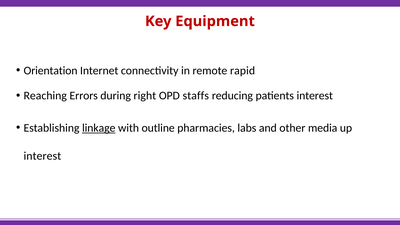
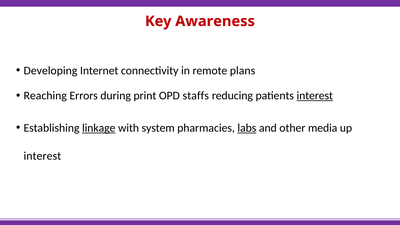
Equipment: Equipment -> Awareness (215, 21)
Orientation: Orientation -> Developing (50, 71)
rapid: rapid -> plans (243, 71)
right: right -> print (145, 96)
interest underline: none -> present (315, 96)
outline: outline -> system (158, 128)
labs underline: none -> present (247, 128)
